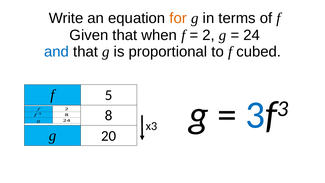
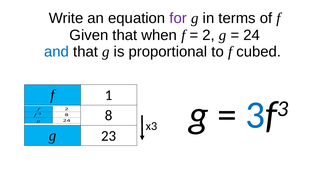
for colour: orange -> purple (178, 18)
5: 5 -> 1 (109, 95)
20: 20 -> 23 (109, 136)
